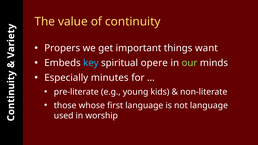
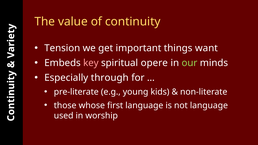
Propers: Propers -> Tension (62, 48)
key colour: light blue -> pink (91, 63)
minutes: minutes -> through (110, 78)
